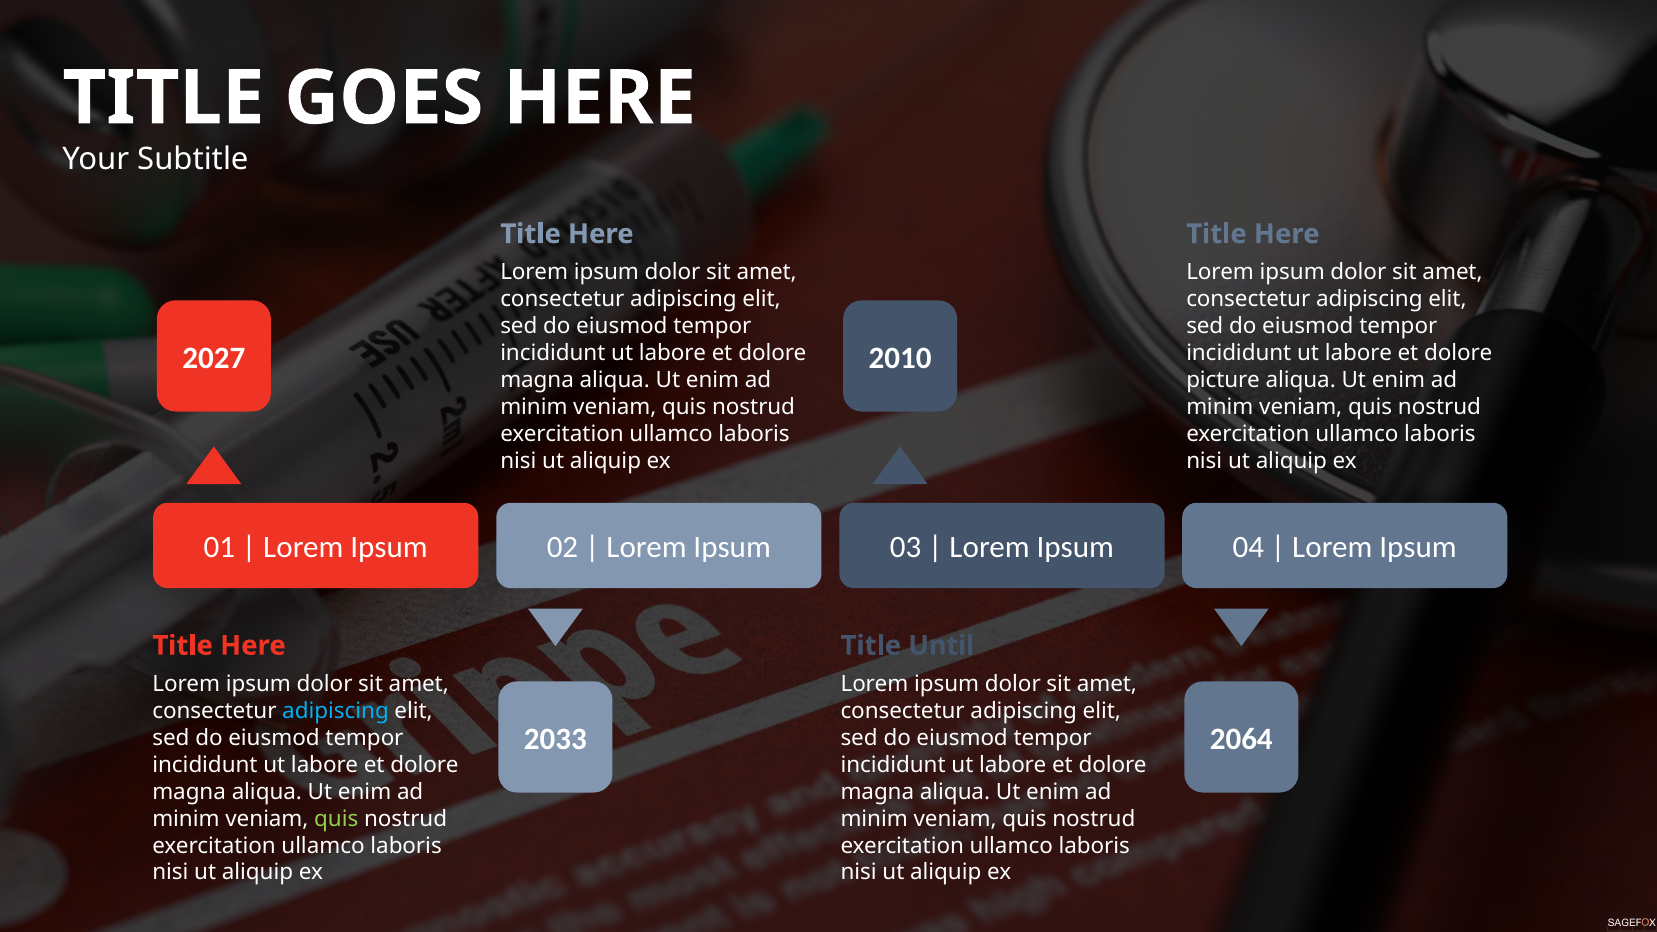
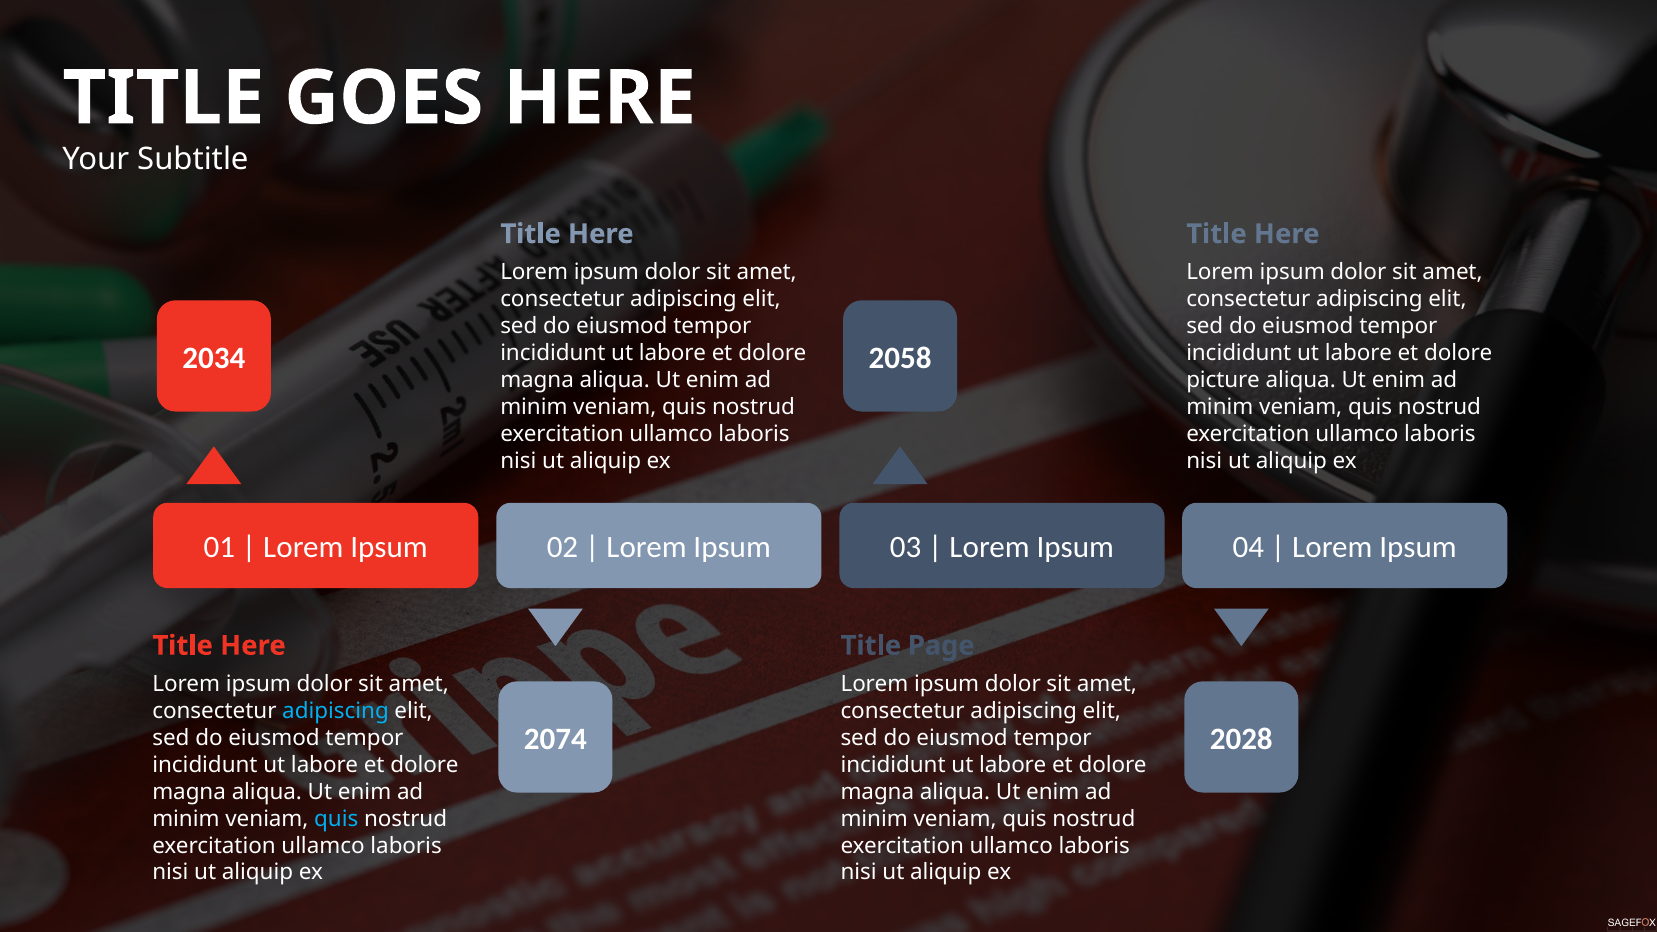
2027: 2027 -> 2034 (214, 358)
2010: 2010 -> 2058 (900, 358)
Until: Until -> Page (941, 646)
2033: 2033 -> 2074 (555, 739)
2064: 2064 -> 2028 (1241, 739)
quis colour: light green -> light blue (336, 819)
